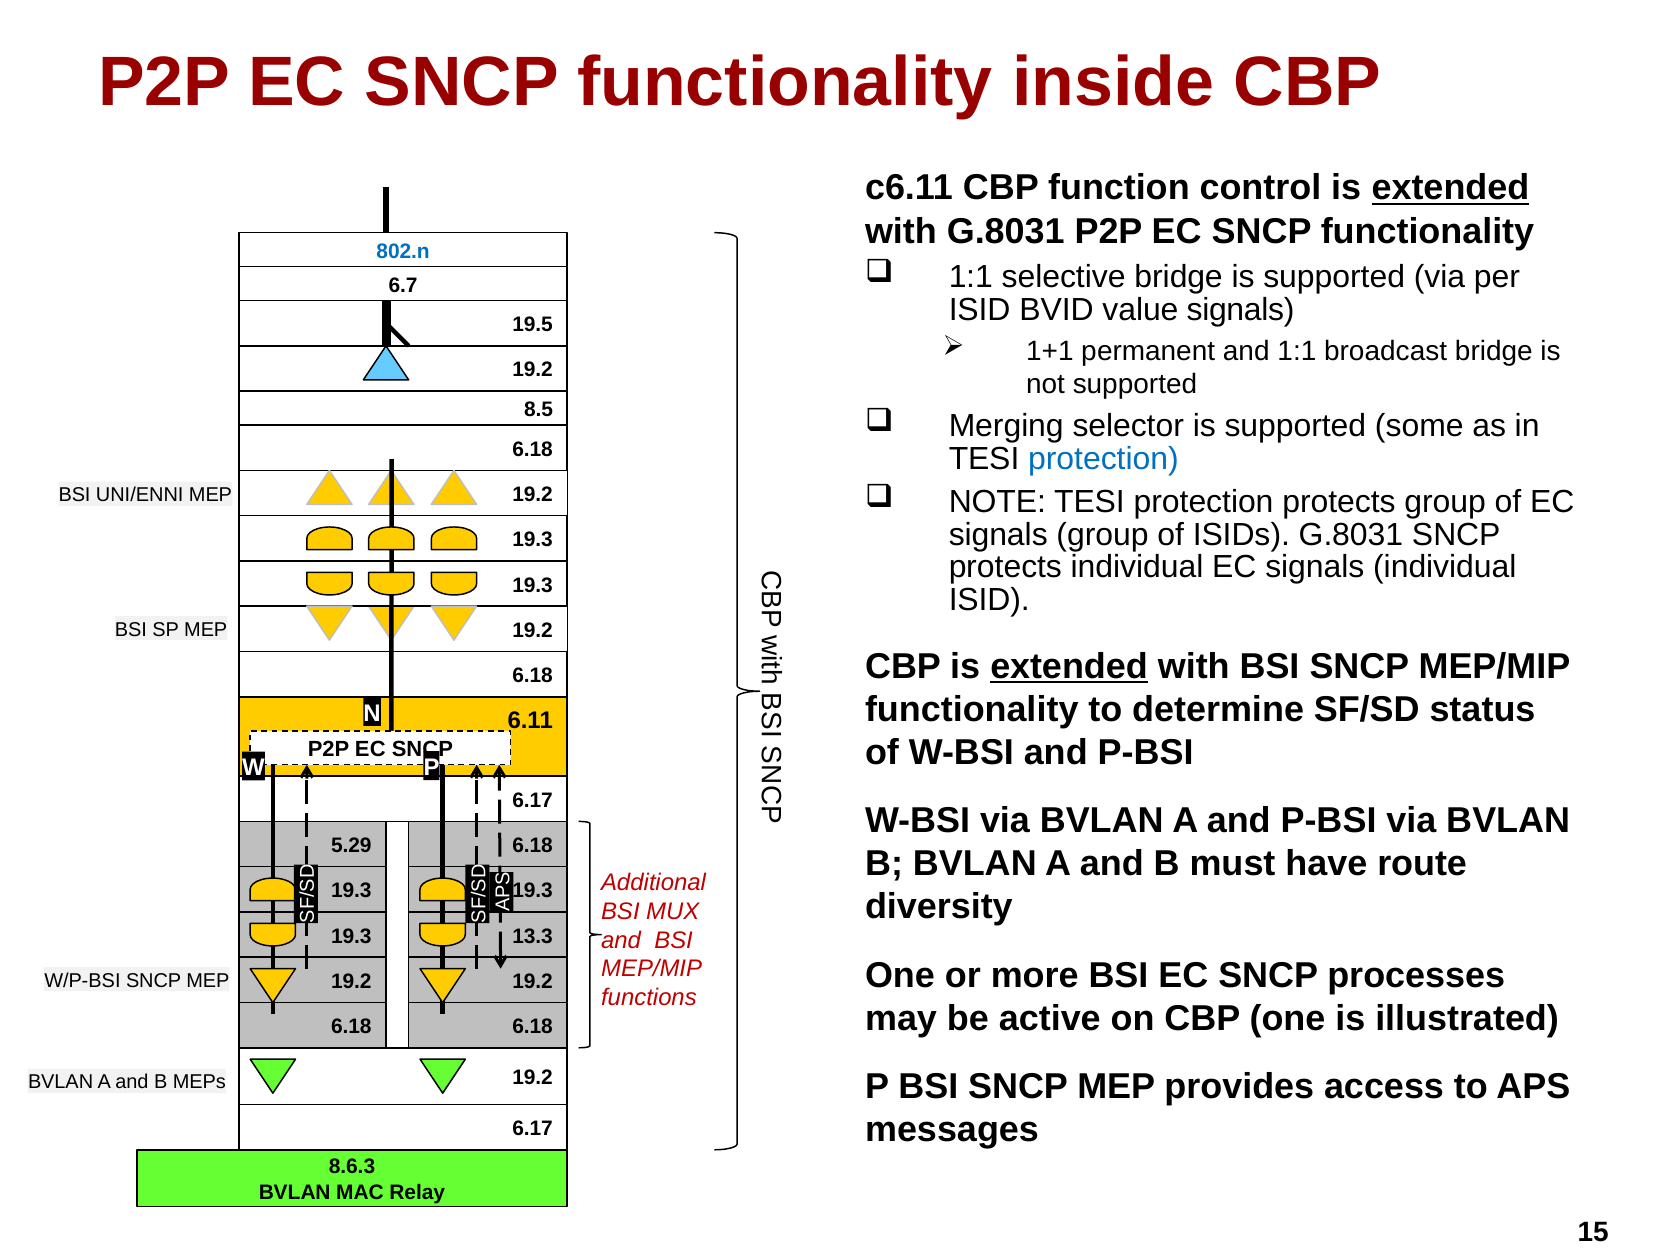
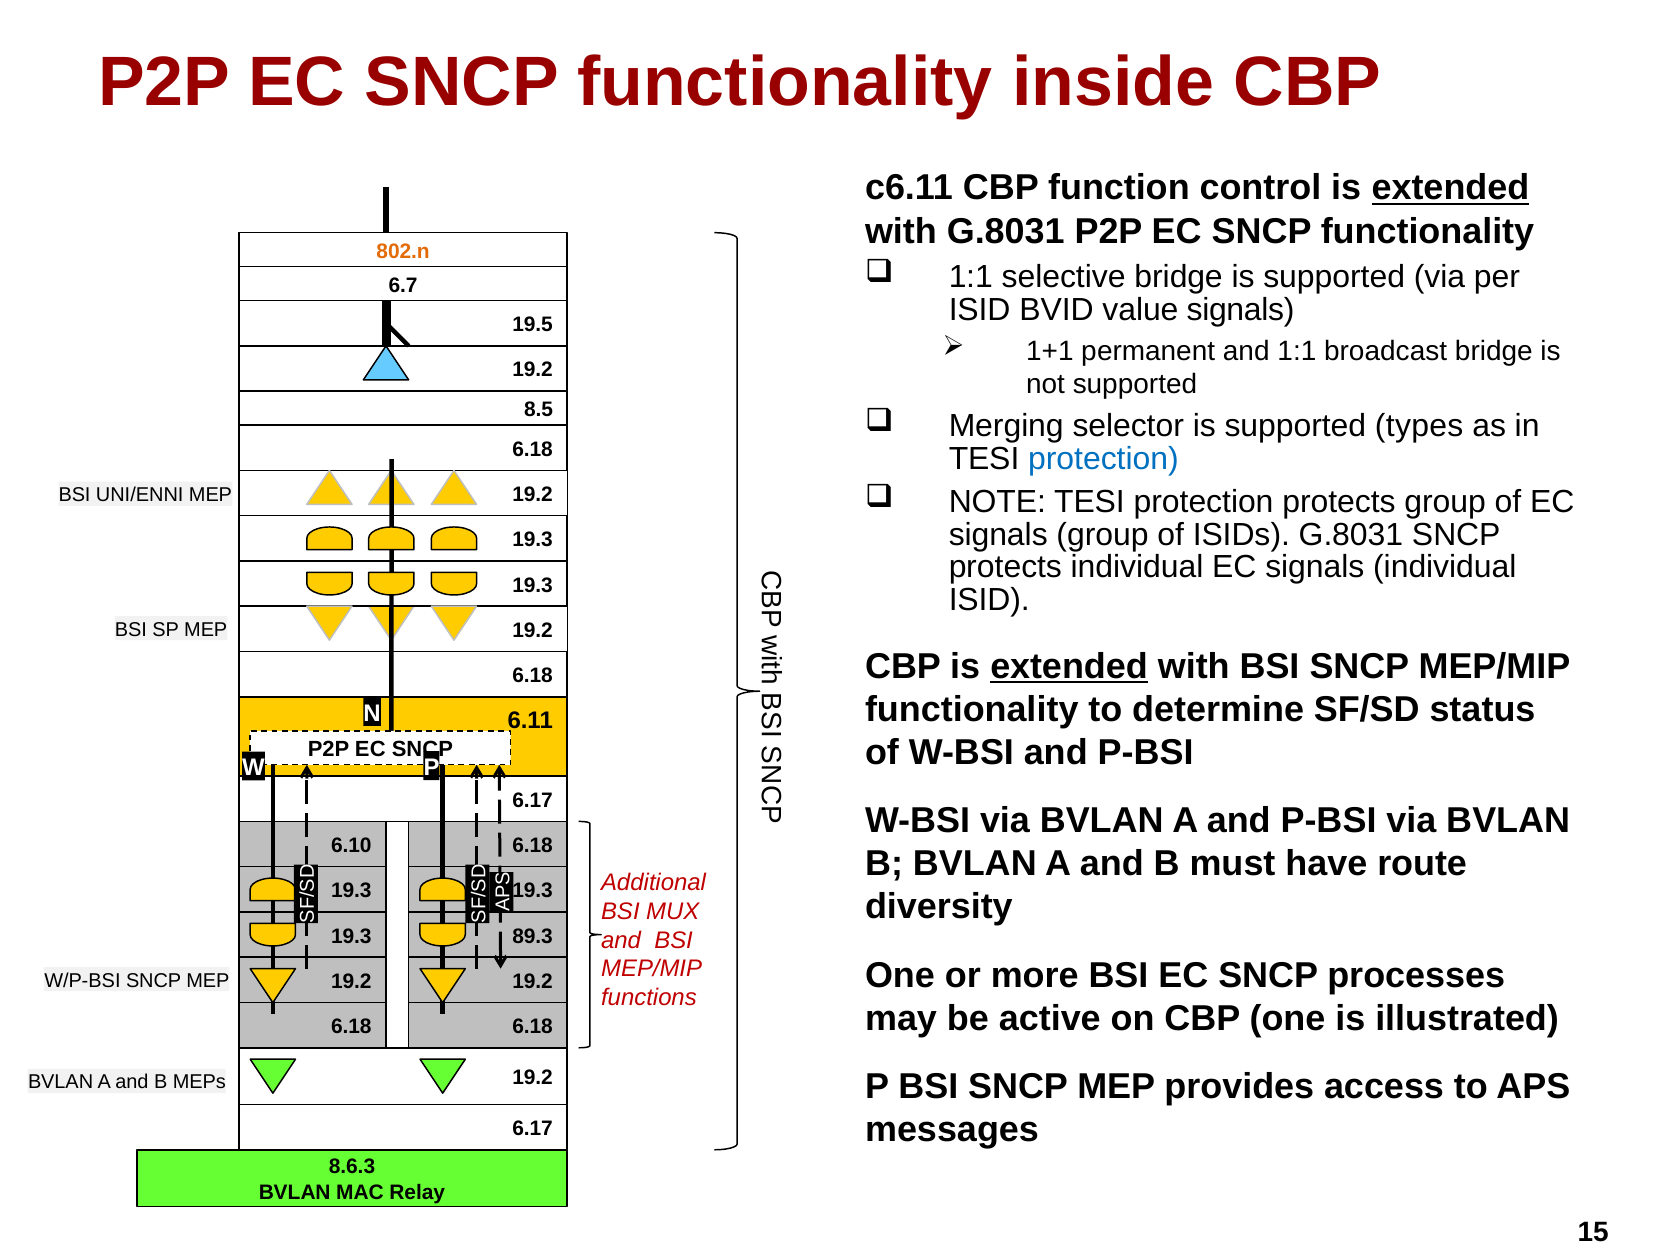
802.n colour: blue -> orange (403, 251)
some: some -> types (1419, 426)
5.29: 5.29 -> 6.10 (351, 846)
13.3: 13.3 -> 89.3 (533, 936)
